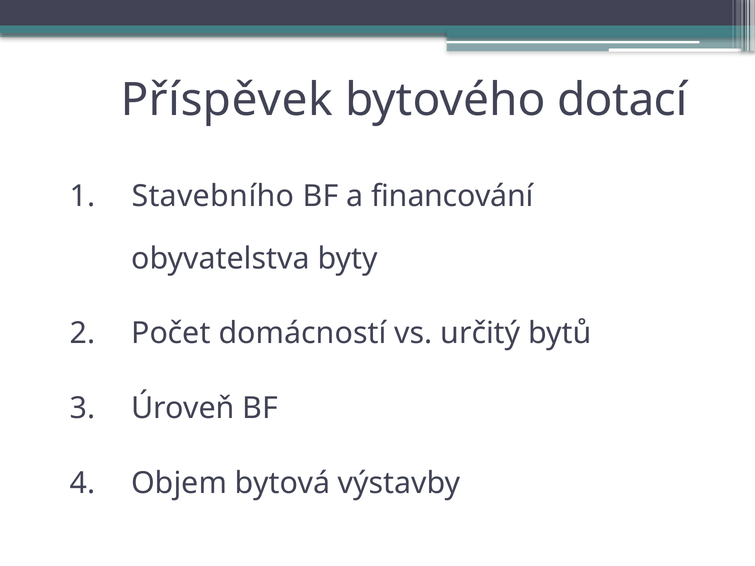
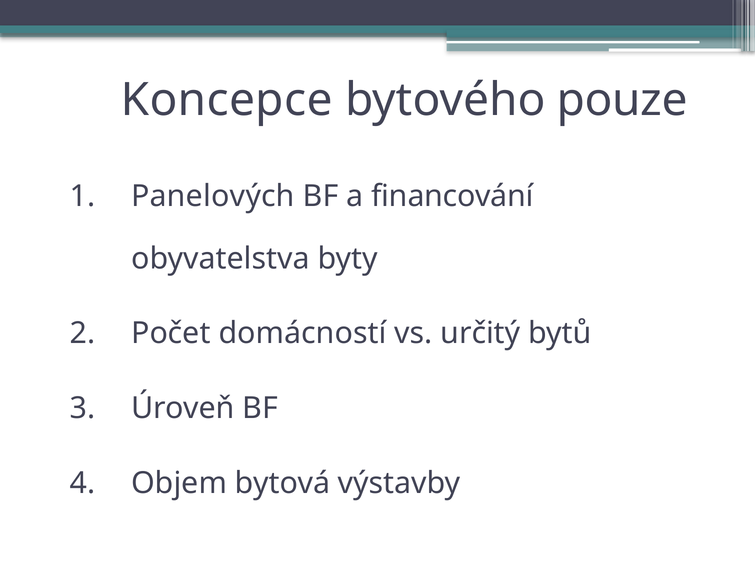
Příspěvek: Příspěvek -> Koncepce (227, 100)
dotací: dotací -> pouze (622, 100)
Stavebního: Stavebního -> Panelových (213, 196)
